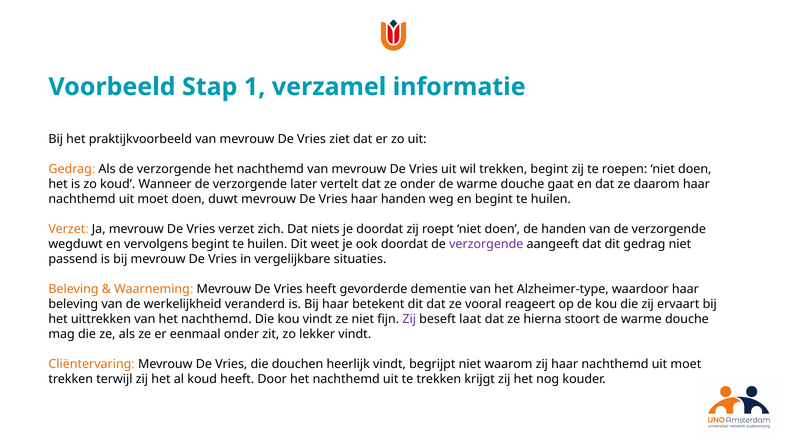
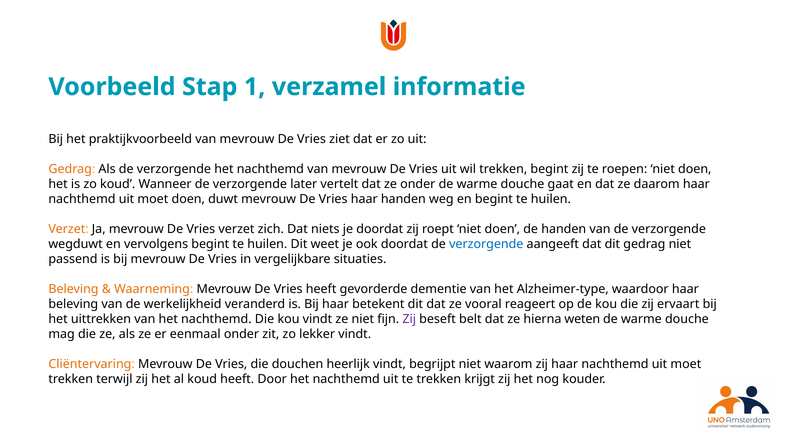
verzorgende colour: purple -> blue (486, 244)
laat: laat -> belt (470, 319)
stoort: stoort -> weten (582, 319)
